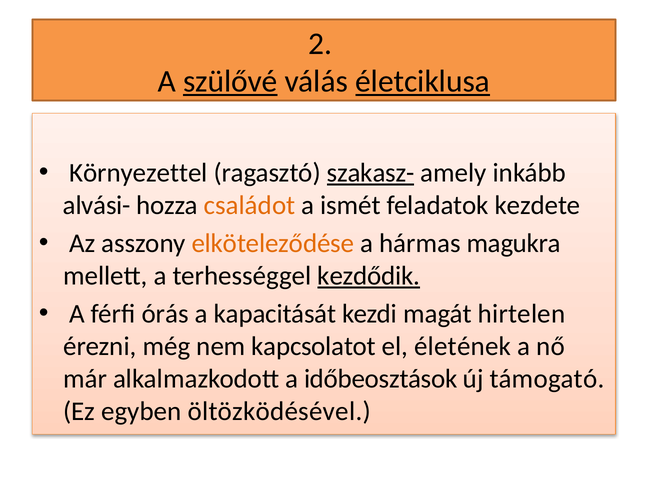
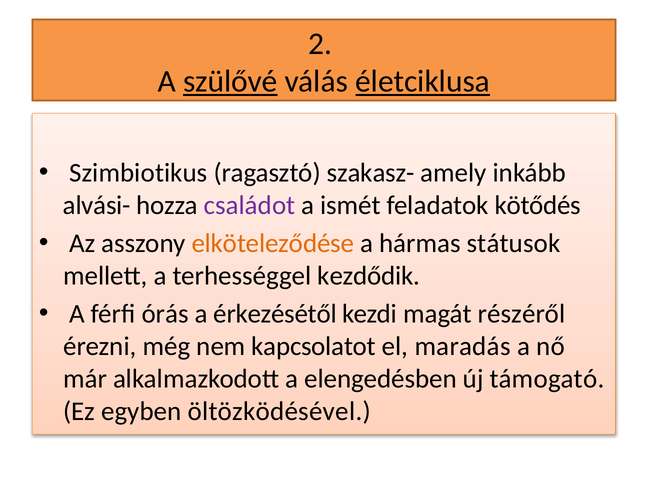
Környezettel: Környezettel -> Szimbiotikus (138, 173)
szakasz- underline: present -> none (371, 173)
családot colour: orange -> purple (250, 205)
kezdete: kezdete -> kötődés (538, 205)
magukra: magukra -> státusok (514, 243)
kezdődik underline: present -> none (369, 276)
kapacitását: kapacitását -> érkezésétől (275, 314)
hirtelen: hirtelen -> részéről (522, 314)
életének: életének -> maradás (463, 346)
időbeosztások: időbeosztások -> elengedésben (381, 379)
